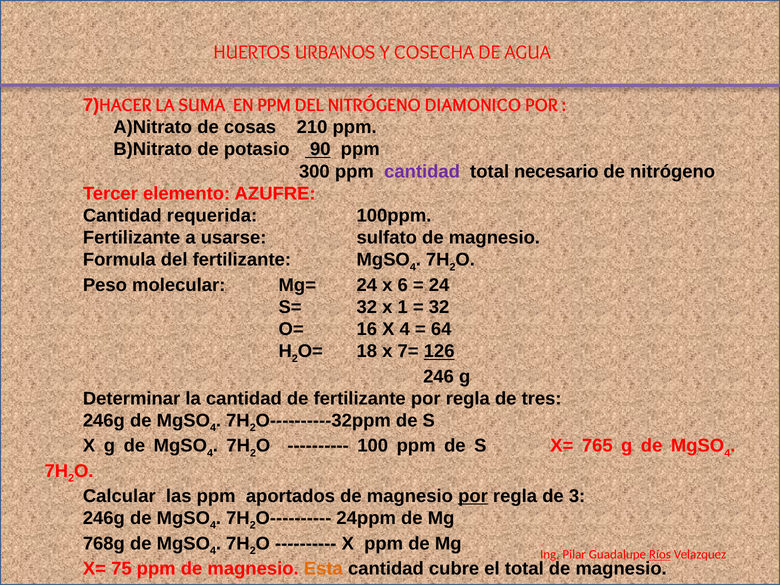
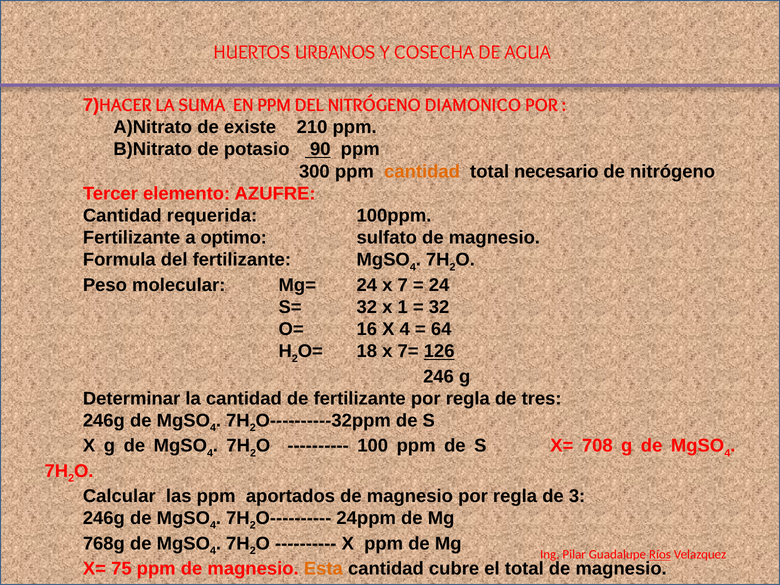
cosas: cosas -> existe (250, 127)
cantidad colour: purple -> orange (422, 171)
usarse: usarse -> optimo (234, 238)
6: 6 -> 7 (403, 285)
765: 765 -> 708 (597, 446)
por underline: present -> none (473, 496)
